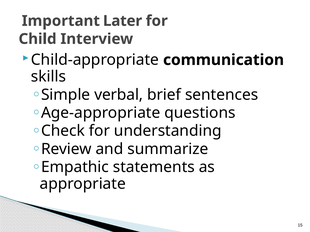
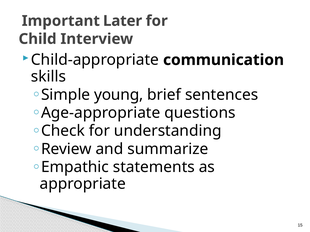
verbal: verbal -> young (119, 95)
